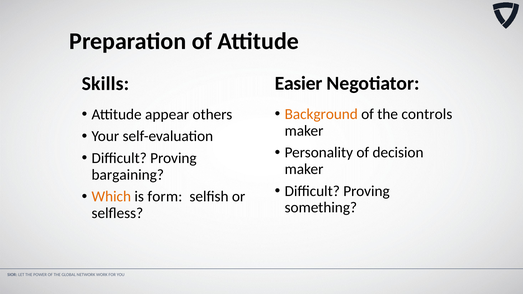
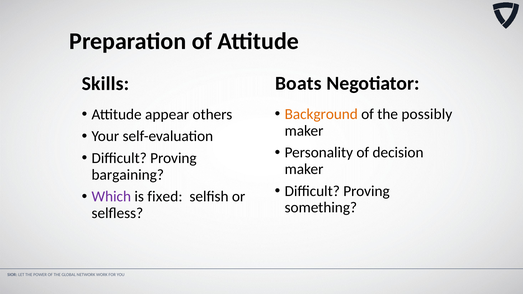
Easier: Easier -> Boats (298, 83)
controls: controls -> possibly (427, 114)
Which colour: orange -> purple (111, 197)
form: form -> fixed (165, 197)
